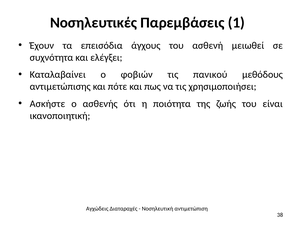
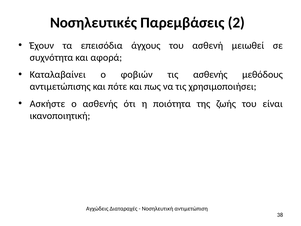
1: 1 -> 2 (236, 23)
ελέγξει: ελέγξει -> αφορά (106, 57)
τις πανικού: πανικού -> ασθενής (210, 75)
